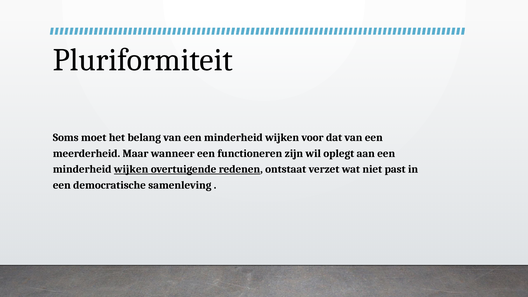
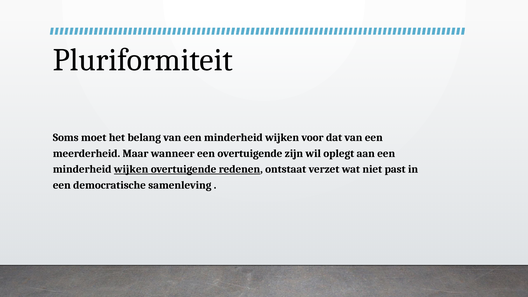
een functioneren: functioneren -> overtuigende (250, 153)
